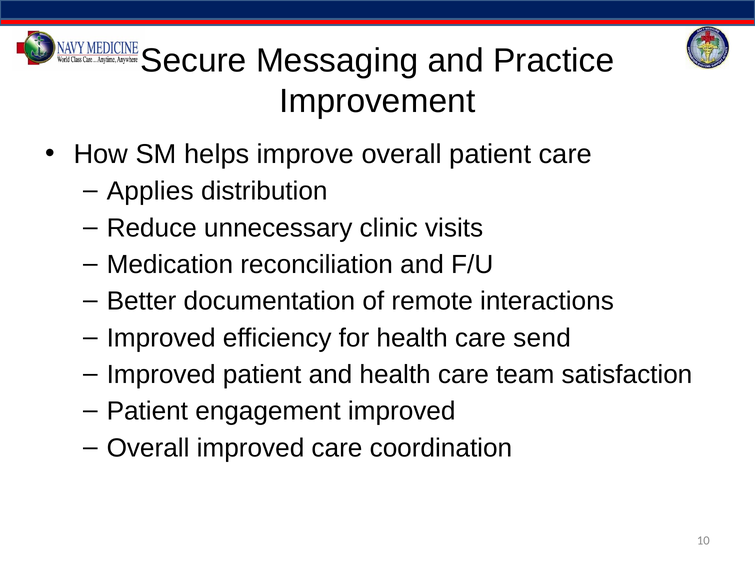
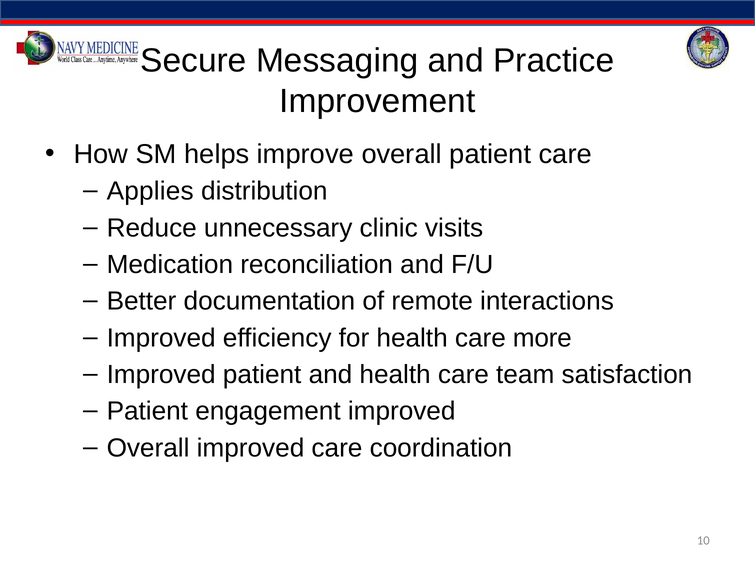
send: send -> more (542, 338)
